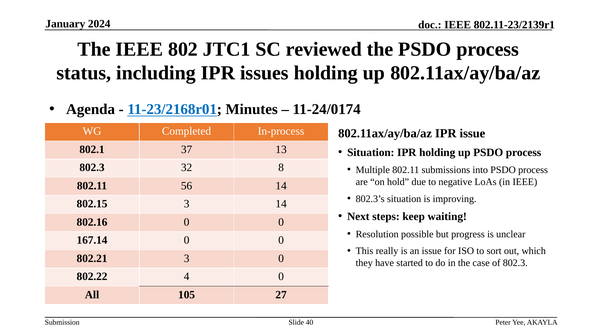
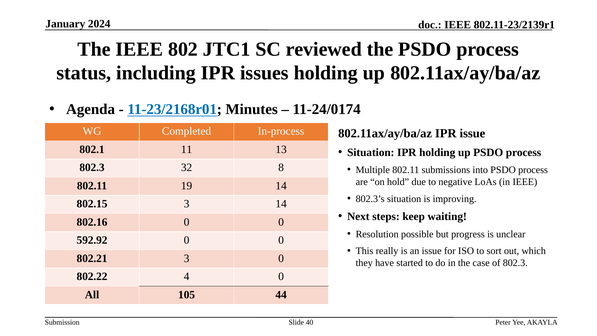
37: 37 -> 11 (187, 149)
56: 56 -> 19 (187, 186)
167.14: 167.14 -> 592.92 (92, 240)
27: 27 -> 44 (281, 295)
